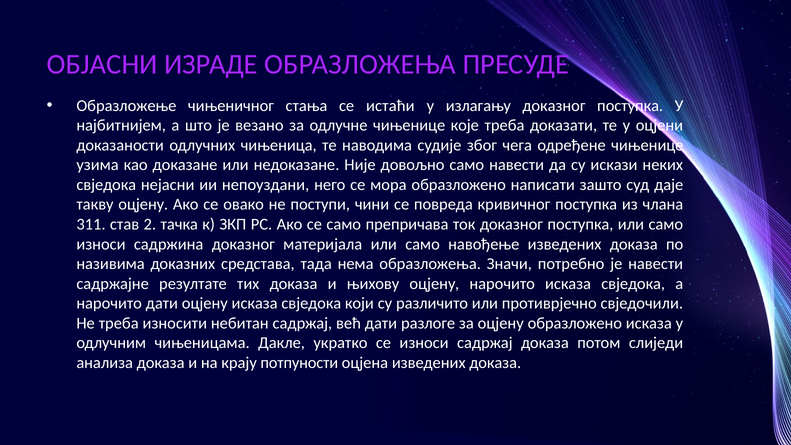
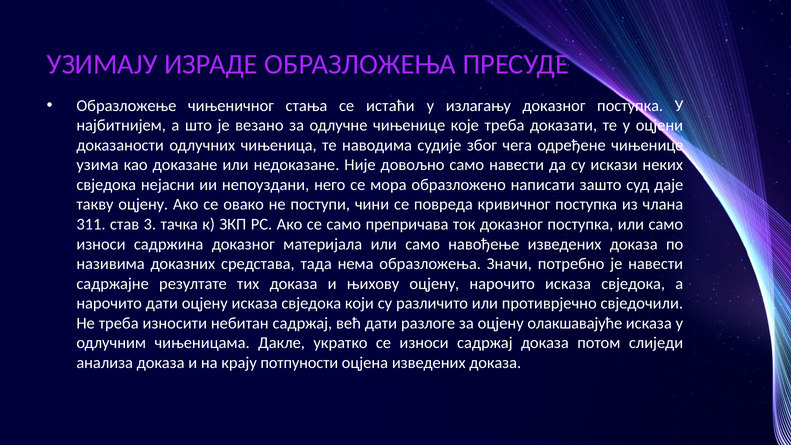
ОБЈАСНИ: ОБЈАСНИ -> УЗИМАЈУ (102, 64)
2: 2 -> 3 (150, 224)
оцјену образложено: образложено -> олакшавајуће (575, 323)
